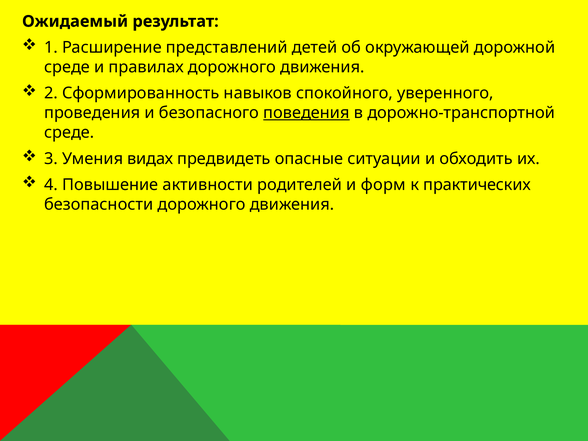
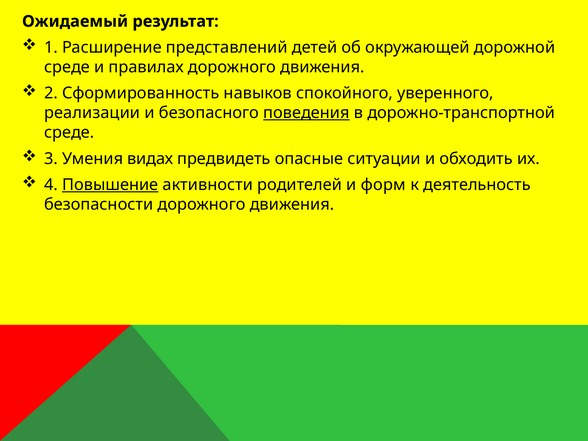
проведения: проведения -> реализации (92, 113)
Повышение underline: none -> present (110, 185)
практических: практических -> деятельность (477, 185)
